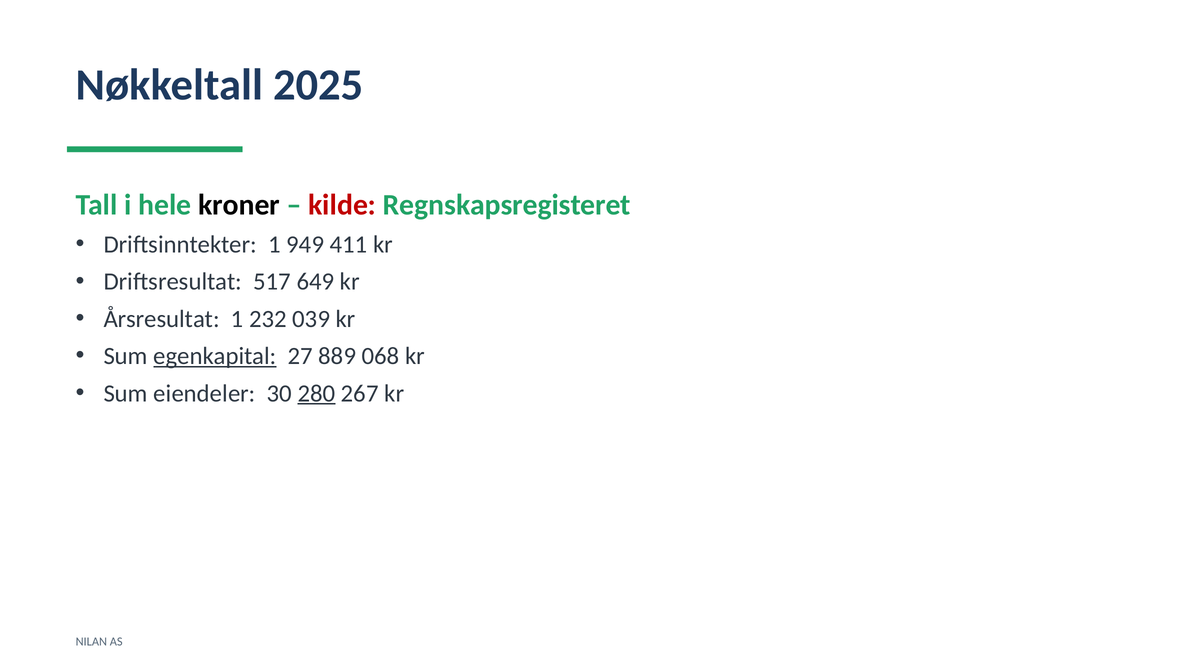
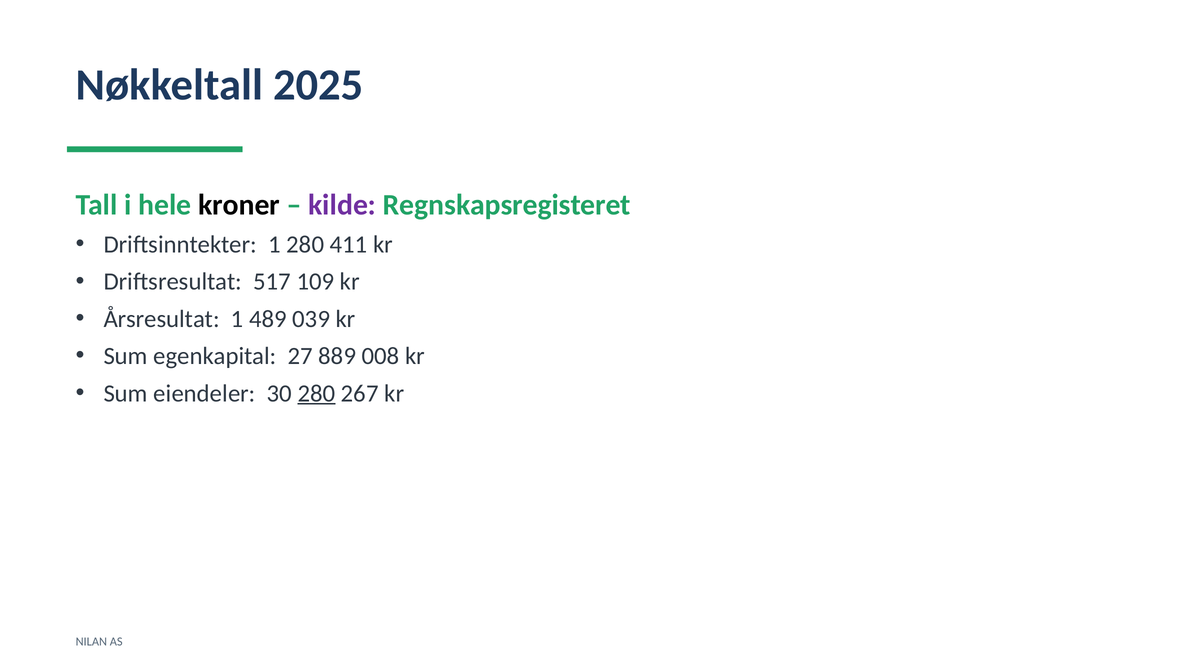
kilde colour: red -> purple (342, 205)
1 949: 949 -> 280 (305, 245)
649: 649 -> 109 (315, 282)
232: 232 -> 489 (268, 319)
egenkapital underline: present -> none (215, 356)
068: 068 -> 008 (381, 356)
